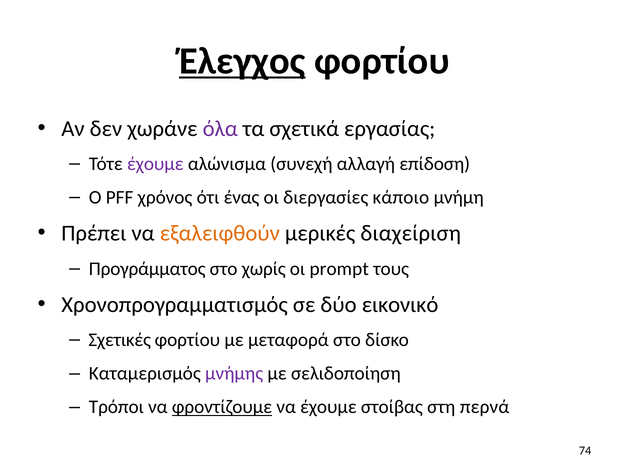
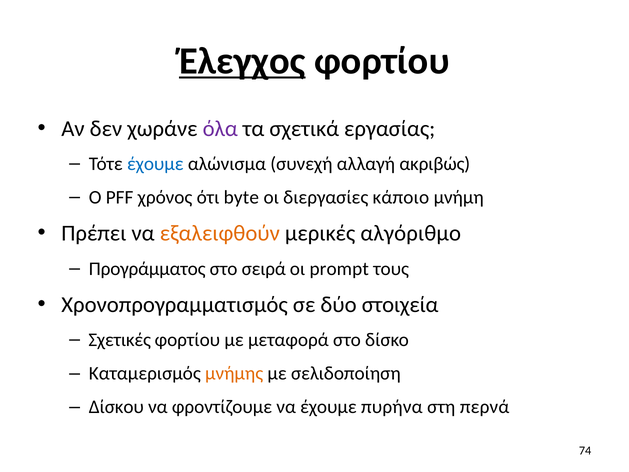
έχουμε colour: purple -> blue (155, 164)
επίδοση: επίδοση -> ακριβώς (435, 164)
ένας: ένας -> byte (241, 197)
διαχείριση: διαχείριση -> αλγόριθμο (411, 233)
χωρίς: χωρίς -> σειρά (264, 269)
εικονικό: εικονικό -> στοιχεία (400, 304)
μνήμης colour: purple -> orange (234, 373)
Τρόποι: Τρόποι -> Δίσκου (116, 407)
φροντίζουμε underline: present -> none (222, 407)
στοίβας: στοίβας -> πυρήνα (392, 407)
